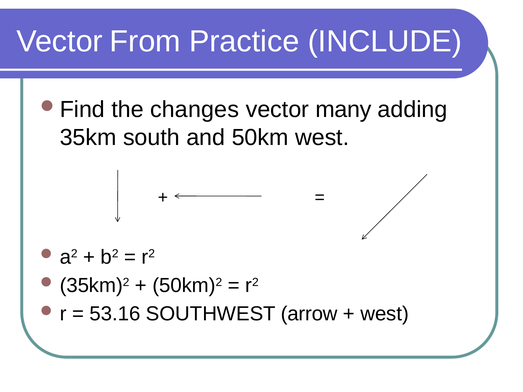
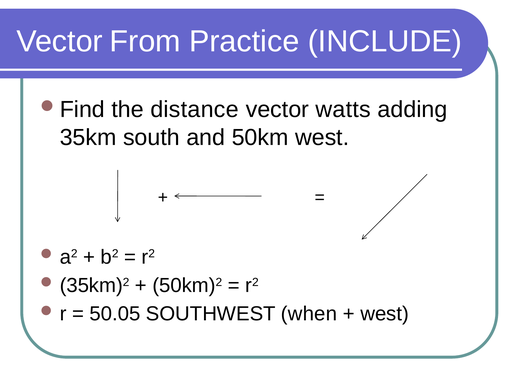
changes: changes -> distance (195, 110)
many: many -> watts (343, 110)
53.16: 53.16 -> 50.05 (115, 314)
arrow: arrow -> when (309, 314)
